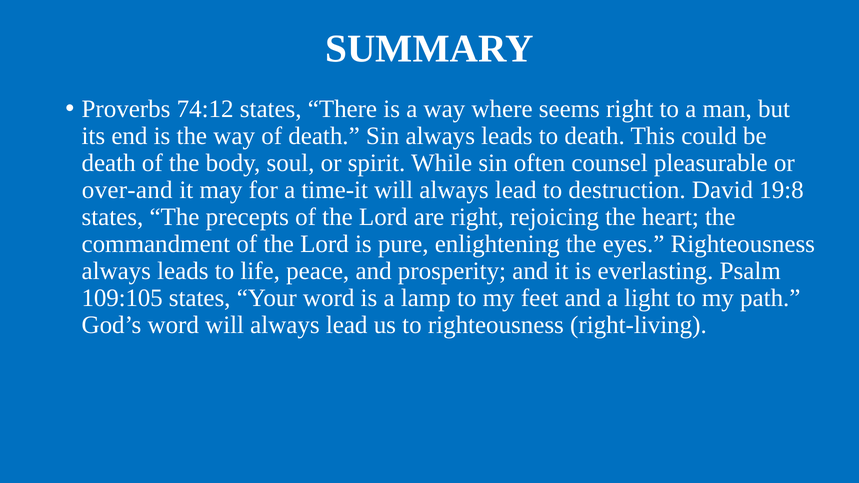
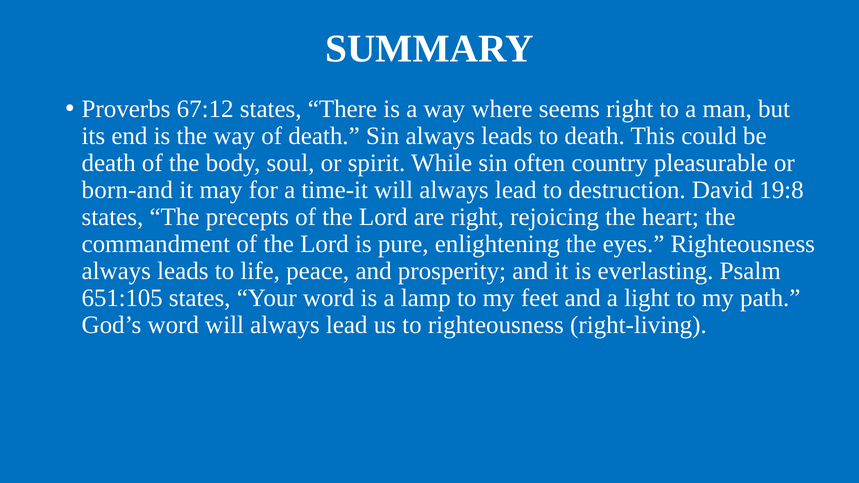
74:12: 74:12 -> 67:12 (205, 109)
counsel: counsel -> country (610, 163)
over-and: over-and -> born-and (127, 190)
109:105: 109:105 -> 651:105 (122, 298)
